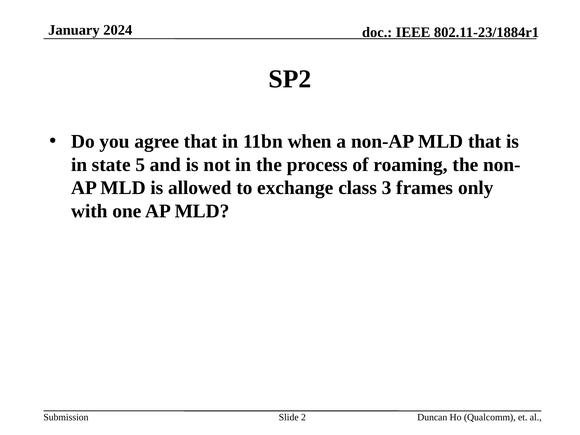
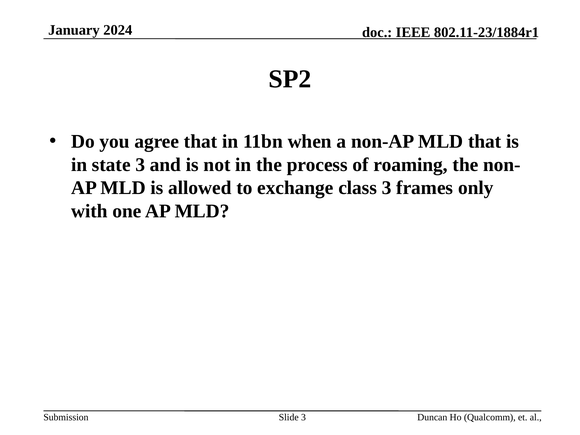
state 5: 5 -> 3 (140, 165)
Slide 2: 2 -> 3 (303, 417)
